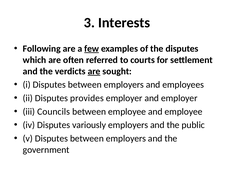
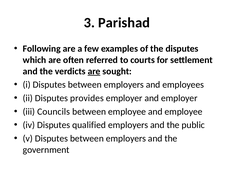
Interests: Interests -> Parishad (124, 23)
few underline: present -> none (92, 48)
variously: variously -> qualified (89, 125)
